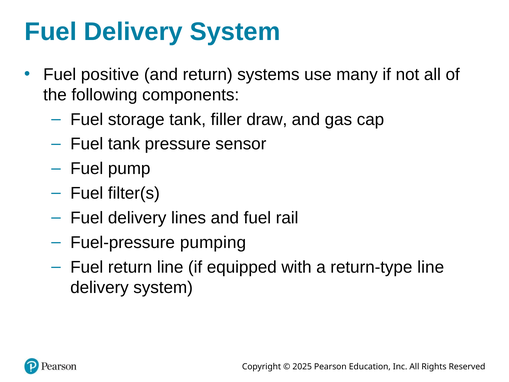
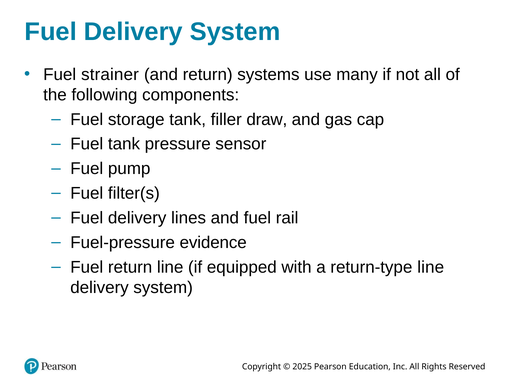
positive: positive -> strainer (110, 74)
pumping: pumping -> evidence (213, 242)
